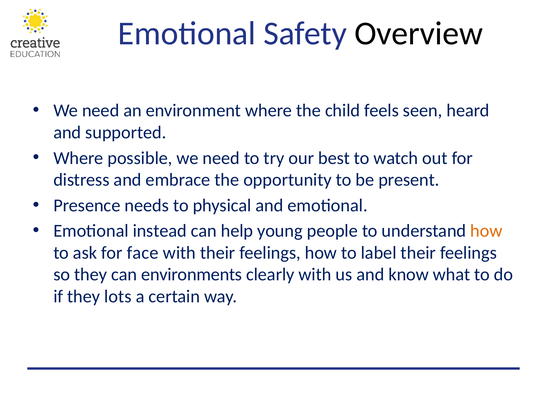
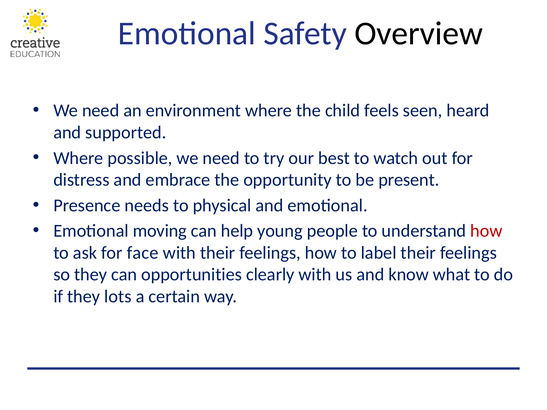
instead: instead -> moving (160, 231)
how colour: orange -> red (486, 231)
environments: environments -> opportunities (192, 275)
